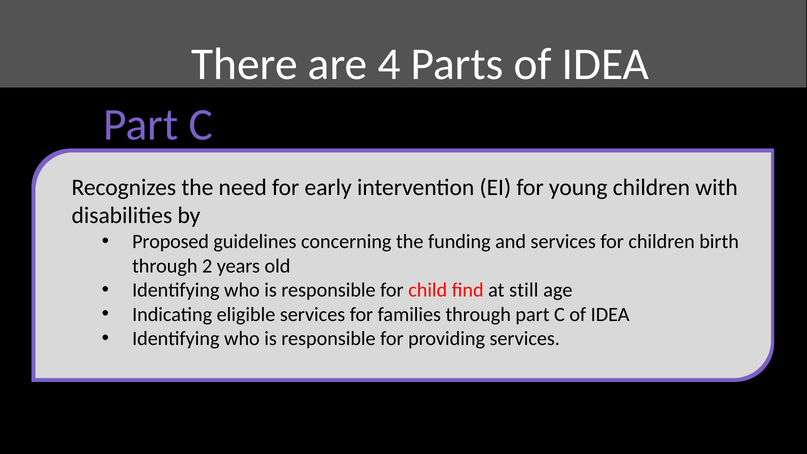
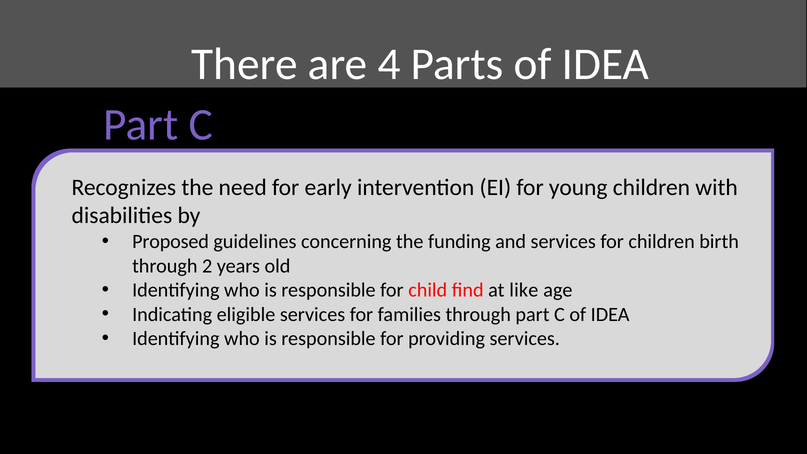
still: still -> like (524, 290)
